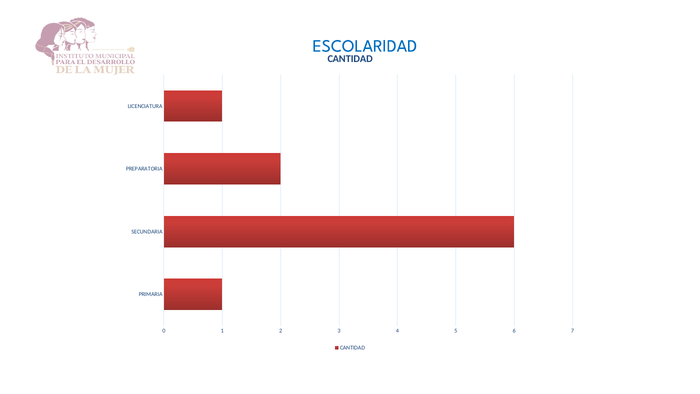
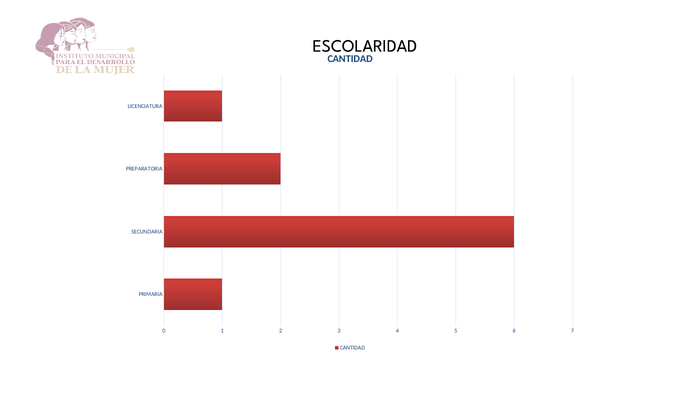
ESCOLARIDAD colour: blue -> black (365, 46)
